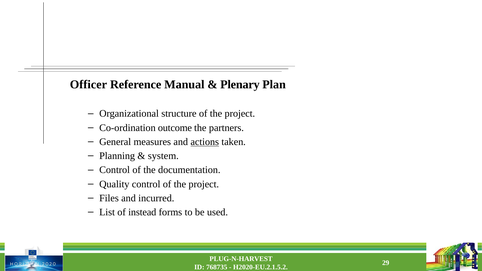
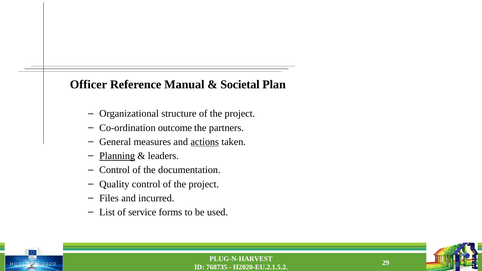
Plenary: Plenary -> Societal (240, 85)
Planning underline: none -> present (117, 156)
system: system -> leaders (163, 156)
instead: instead -> service (142, 212)
